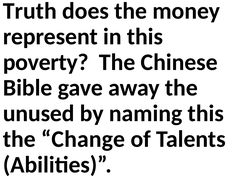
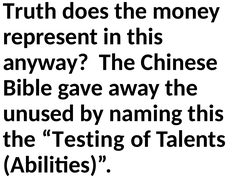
poverty: poverty -> anyway (46, 62)
Change: Change -> Testing (83, 139)
